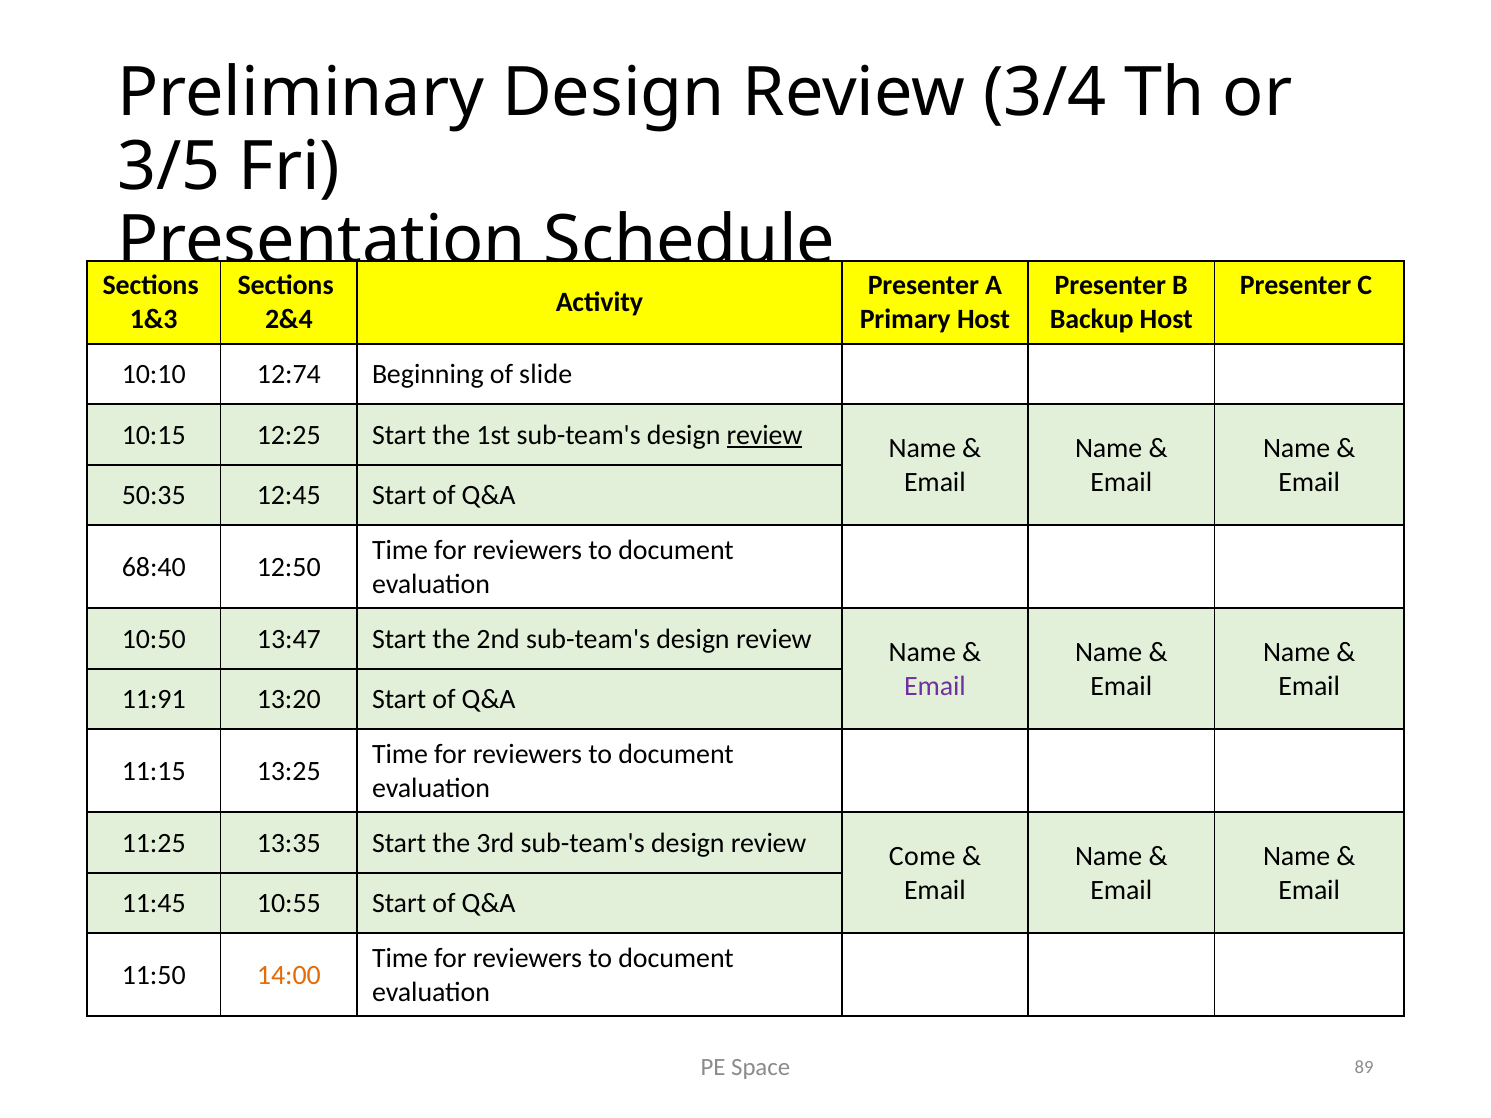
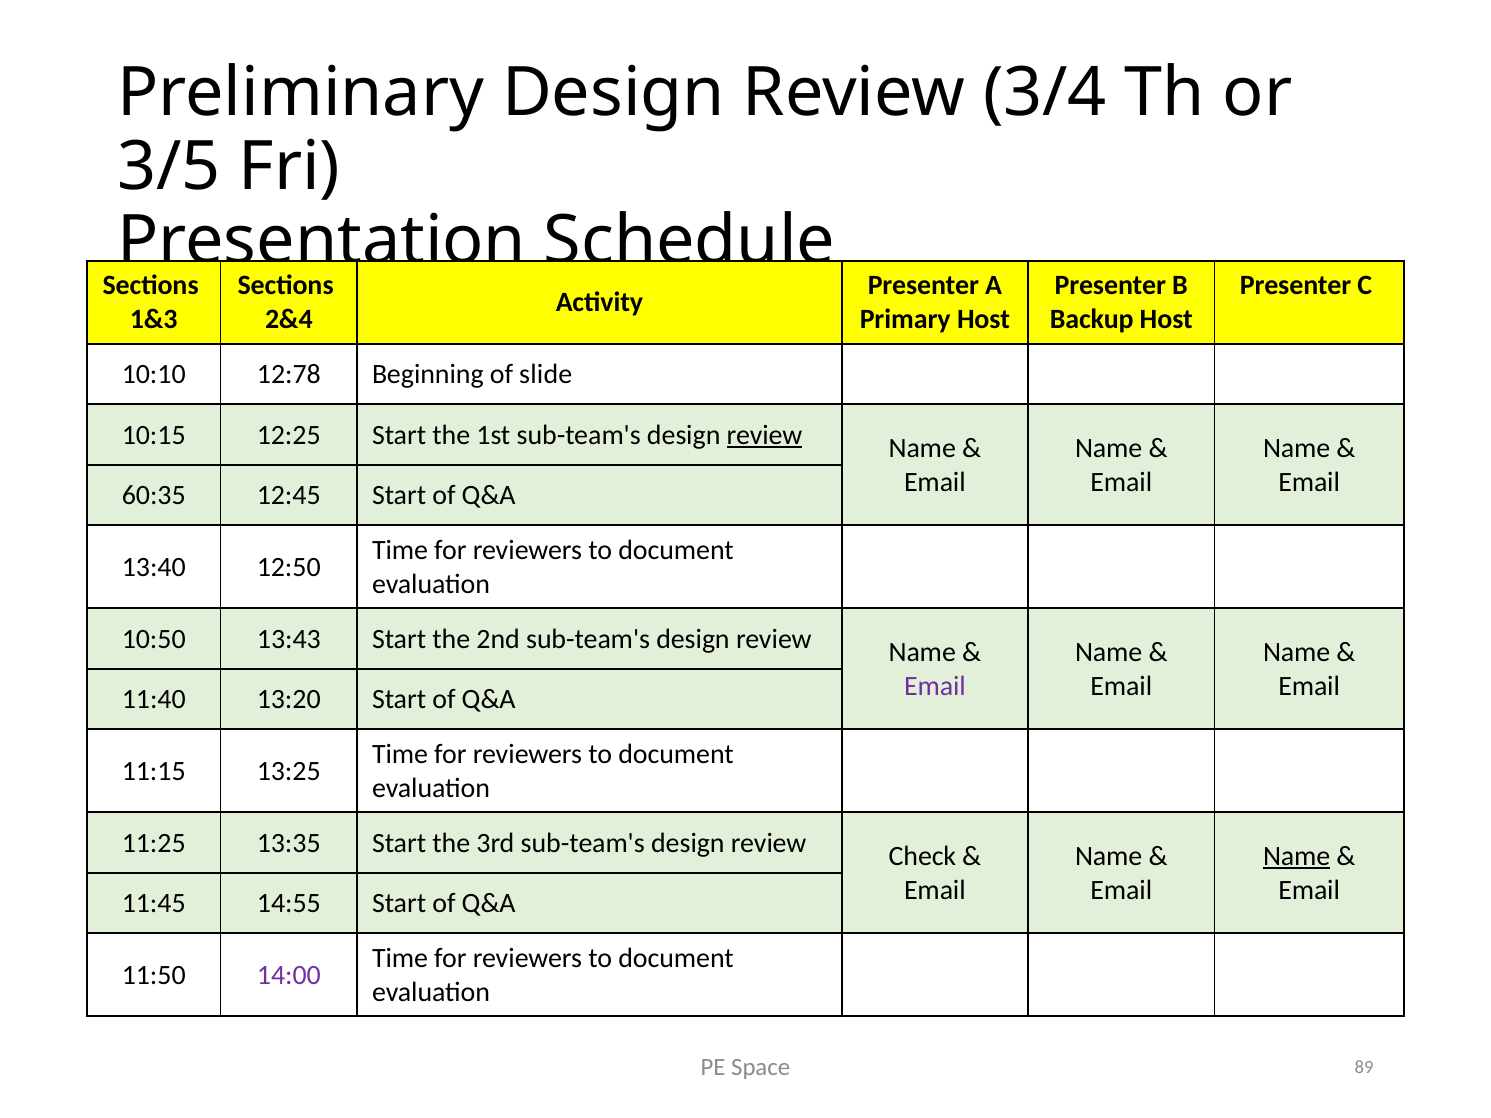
12:74: 12:74 -> 12:78 (289, 375)
50:35: 50:35 -> 60:35 (154, 495)
68:40: 68:40 -> 13:40 (154, 567)
13:47: 13:47 -> 13:43 (289, 639)
11:91: 11:91 -> 11:40 (154, 699)
Come: Come -> Check (922, 856)
Name underline: none -> present (1297, 856)
10:55: 10:55 -> 14:55 (289, 903)
14:00 colour: orange -> purple (289, 975)
